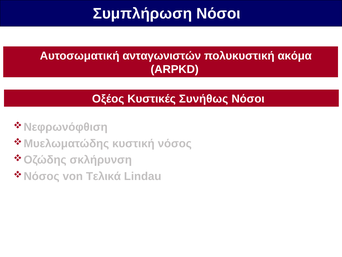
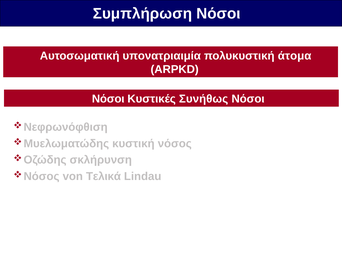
ανταγωνιστών: ανταγωνιστών -> υπονατριαιμία (162, 56)
ακόμα: ακόμα -> άτομα (295, 56)
Οξέος: Οξέος -> Νόσοι (108, 99)
